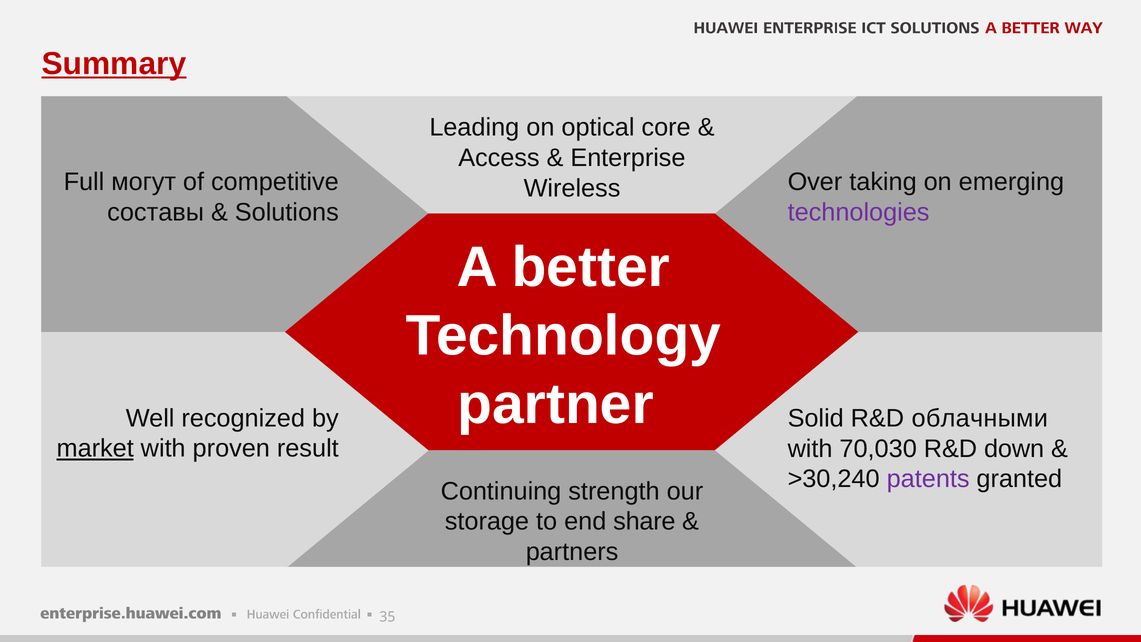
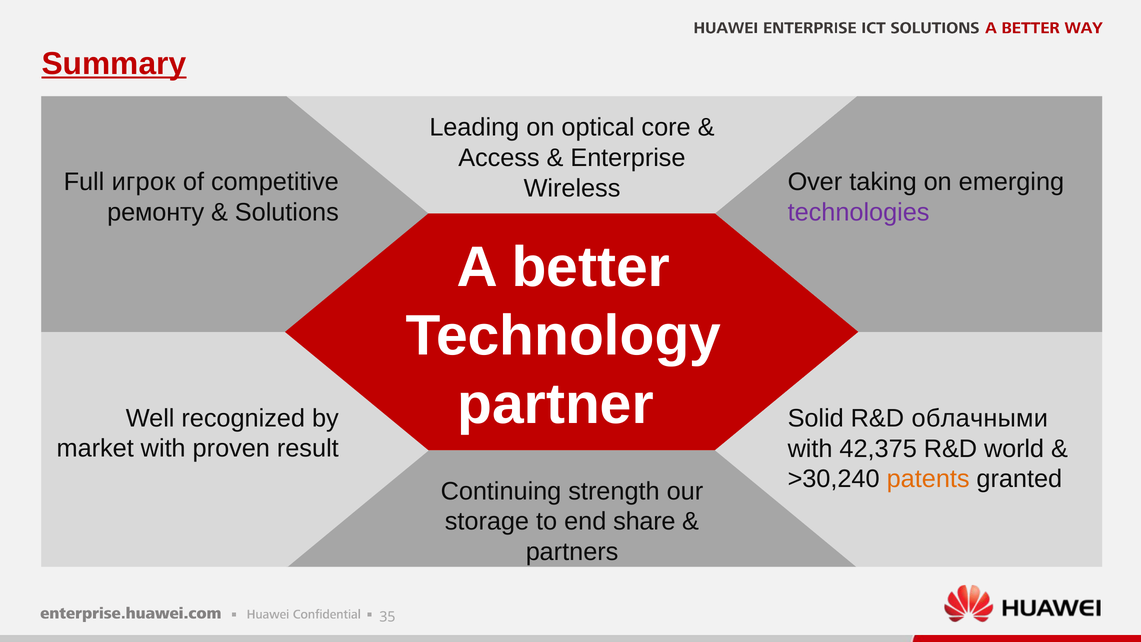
могут: могут -> игрок (144, 182)
составы: составы -> ремонту (156, 212)
market underline: present -> none (95, 448)
70,030: 70,030 -> 42,375 (878, 449)
down: down -> world (1014, 449)
patents colour: purple -> orange (928, 479)
